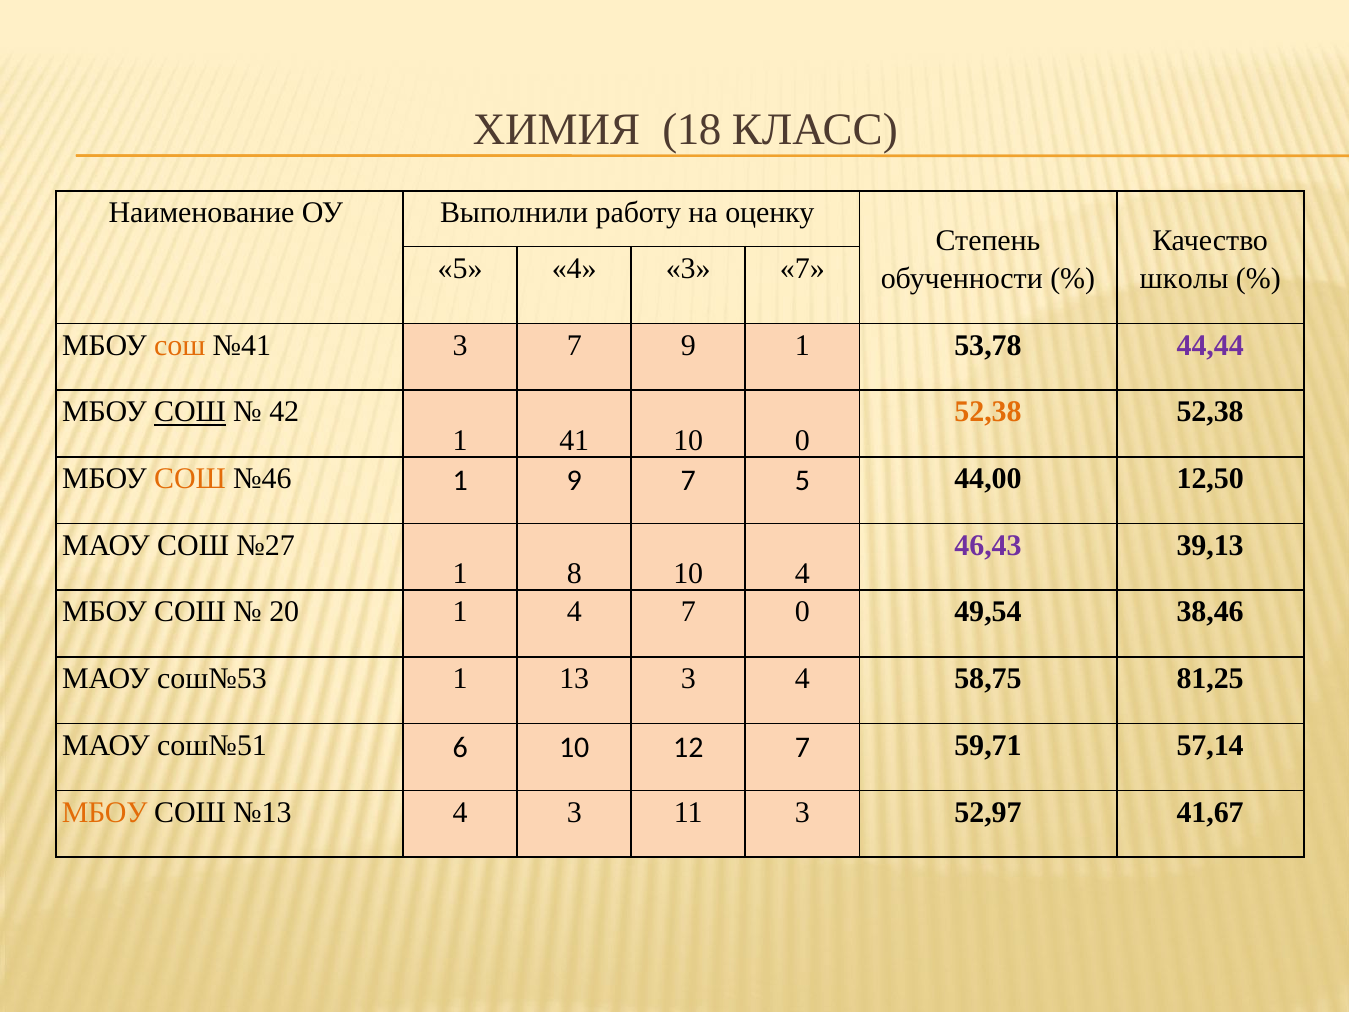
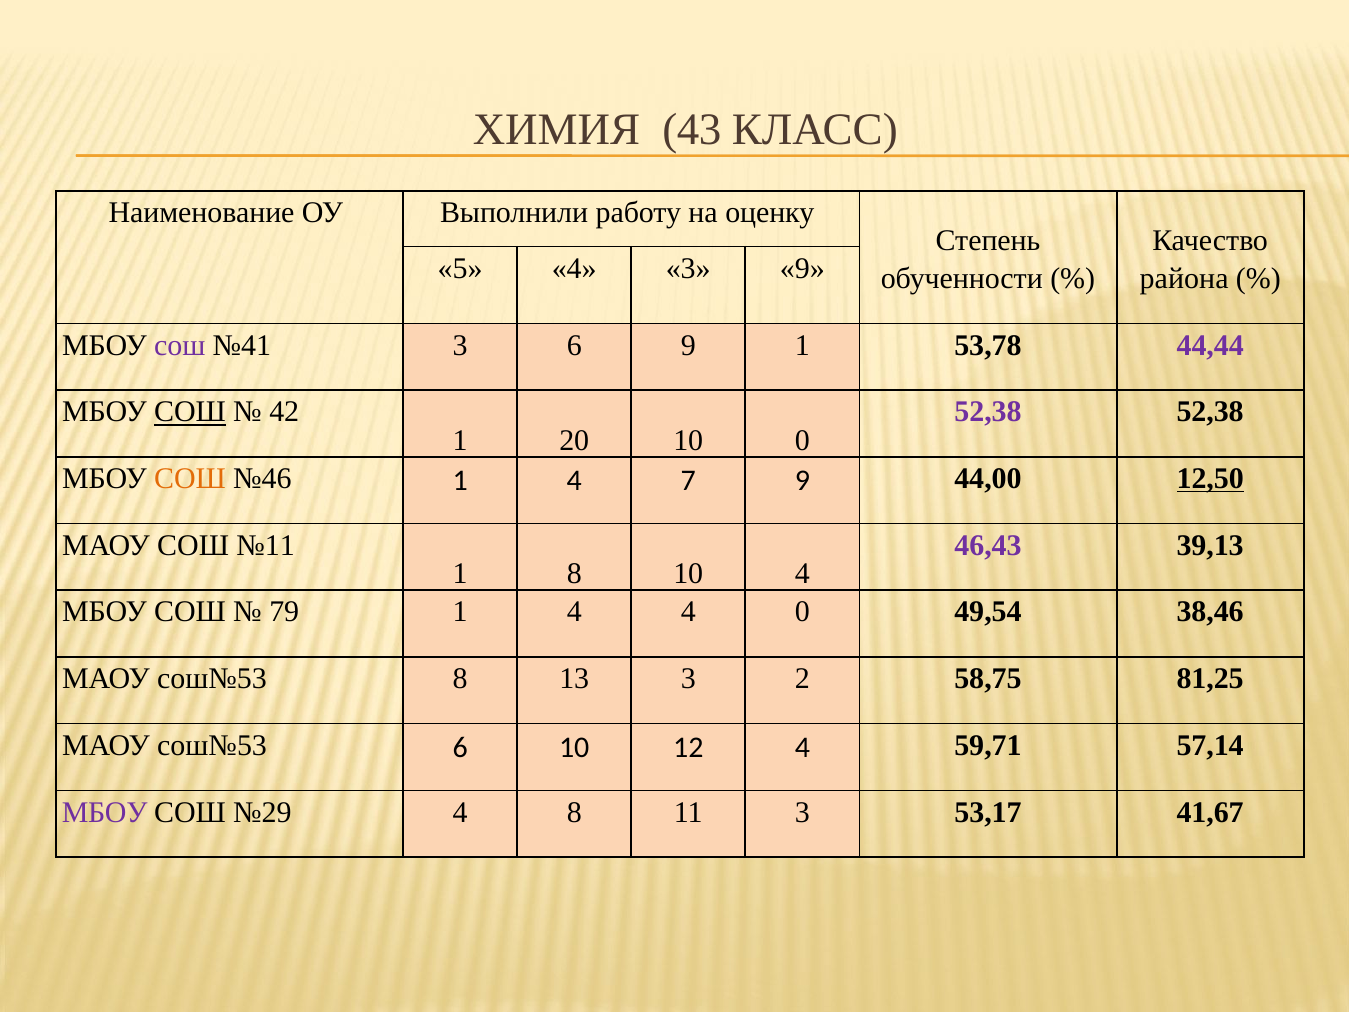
18: 18 -> 43 (692, 130)
4 3 7: 7 -> 9 (802, 268)
школы: школы -> района (1184, 279)
сош colour: orange -> purple (180, 345)
№41 3 7: 7 -> 6 (574, 345)
52,38 colour: orange -> purple (988, 412)
41: 41 -> 20 (574, 440)
№46 1 9: 9 -> 4 (574, 481)
7 5: 5 -> 9 (802, 481)
12,50 underline: none -> present (1210, 479)
№27: №27 -> №11 (266, 545)
20: 20 -> 79 (284, 612)
4 7: 7 -> 4 (688, 612)
сош№53 1: 1 -> 8 (460, 679)
3 4: 4 -> 2 (802, 679)
сош№51: сош№51 -> сош№53 (212, 745)
12 7: 7 -> 4 (802, 748)
МБОУ colour: orange -> purple (105, 812)
№13: №13 -> №29 (262, 812)
3: 3 -> 8 (574, 812)
52,97: 52,97 -> 53,17 (988, 812)
